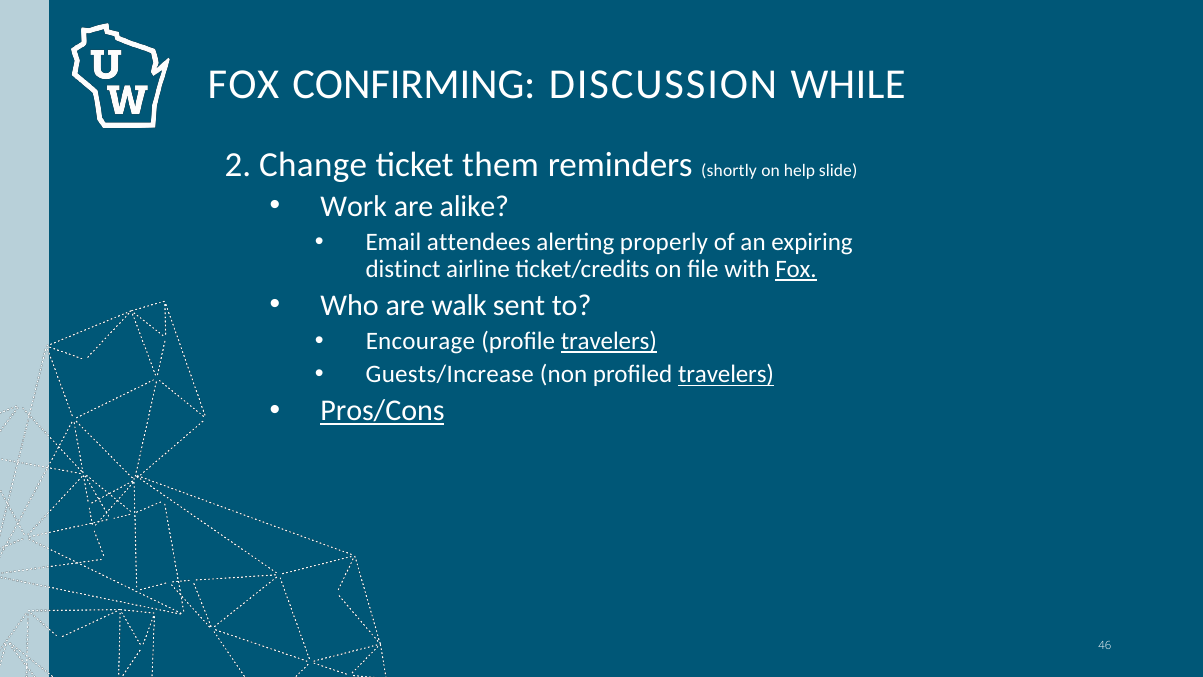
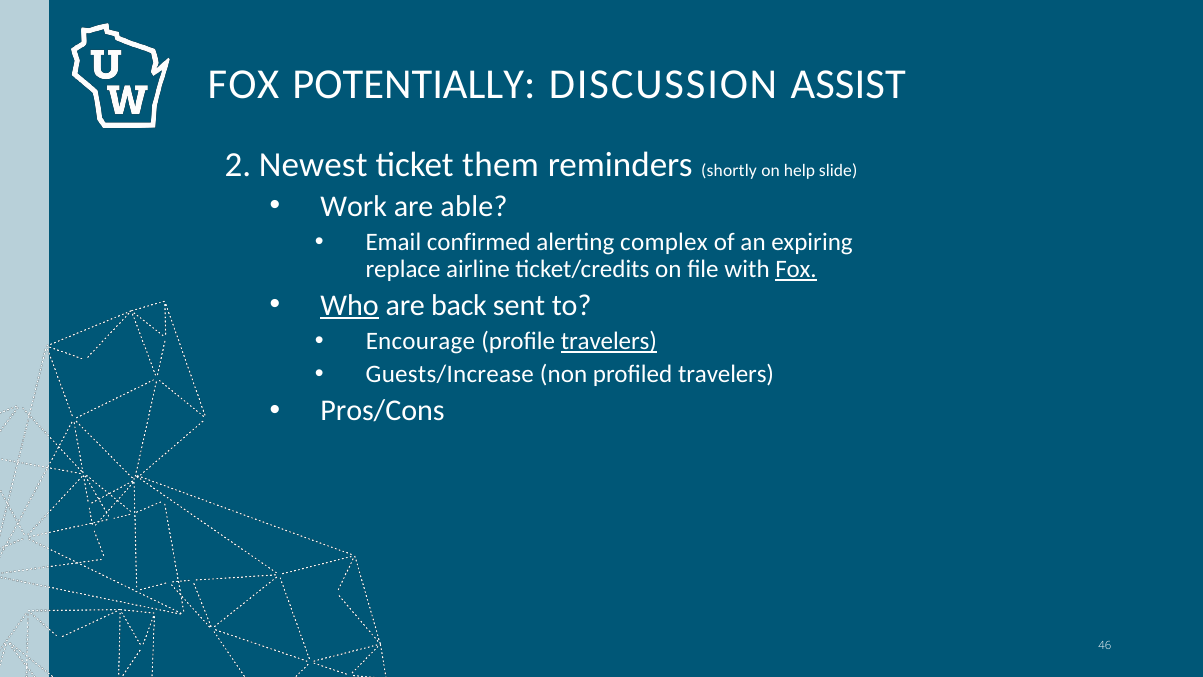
CONFIRMING: CONFIRMING -> POTENTIALLY (414, 85)
WHILE: WHILE -> ASSIST (848, 85)
Change: Change -> Newest (313, 165)
alike: alike -> able (474, 206)
attendees: attendees -> confirmed (479, 242)
properly: properly -> complex (664, 242)
distinct: distinct -> replace (403, 269)
Who underline: none -> present (350, 305)
walk: walk -> back (459, 305)
travelers underline: present -> none (726, 374)
Pros/Cons underline: present -> none (382, 410)
